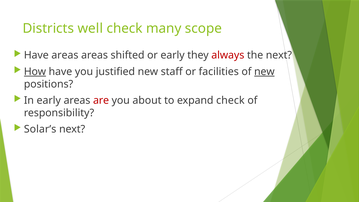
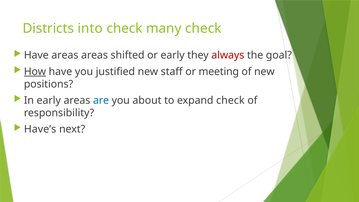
well: well -> into (90, 28)
many scope: scope -> check (203, 28)
the next: next -> goal (279, 55)
facilities: facilities -> meeting (219, 72)
new underline: present -> none (264, 72)
are colour: red -> blue (101, 100)
Solar’s: Solar’s -> Have’s (40, 129)
